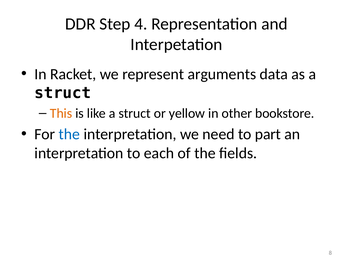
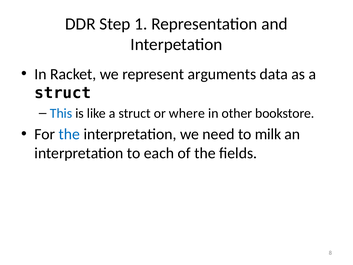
4: 4 -> 1 (141, 24)
This colour: orange -> blue (61, 113)
yellow: yellow -> where (187, 113)
part: part -> milk (268, 134)
